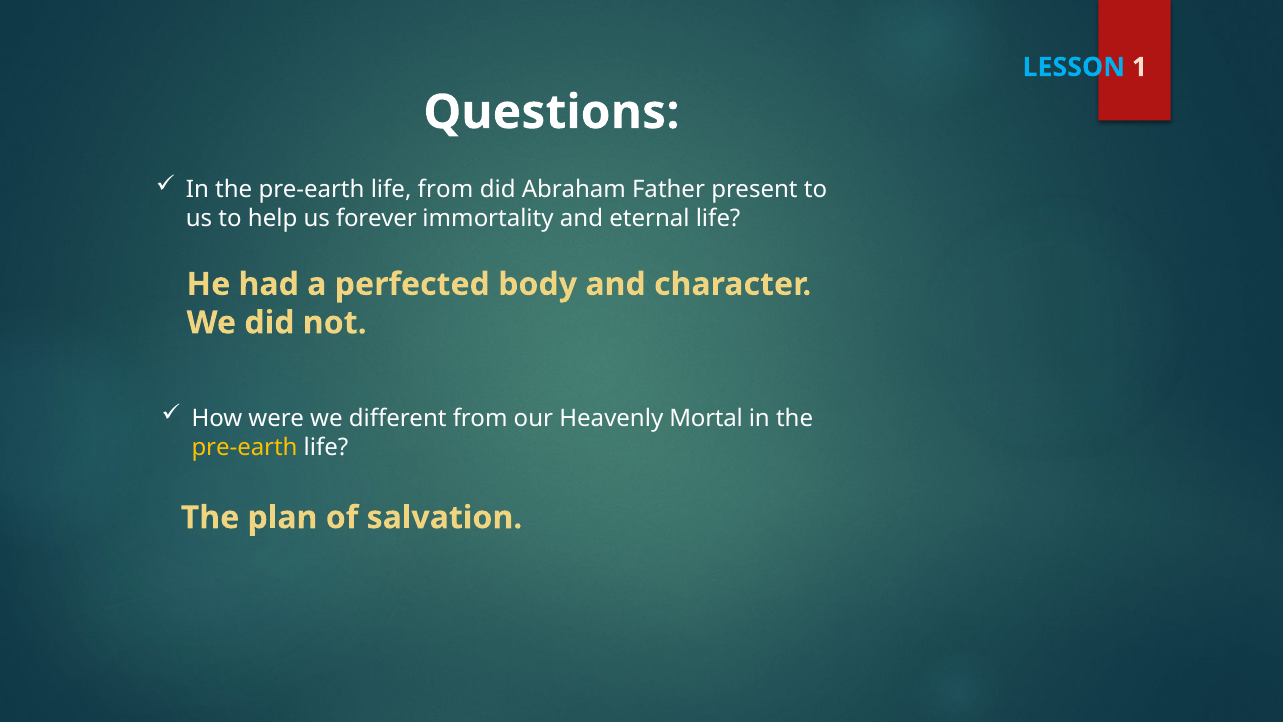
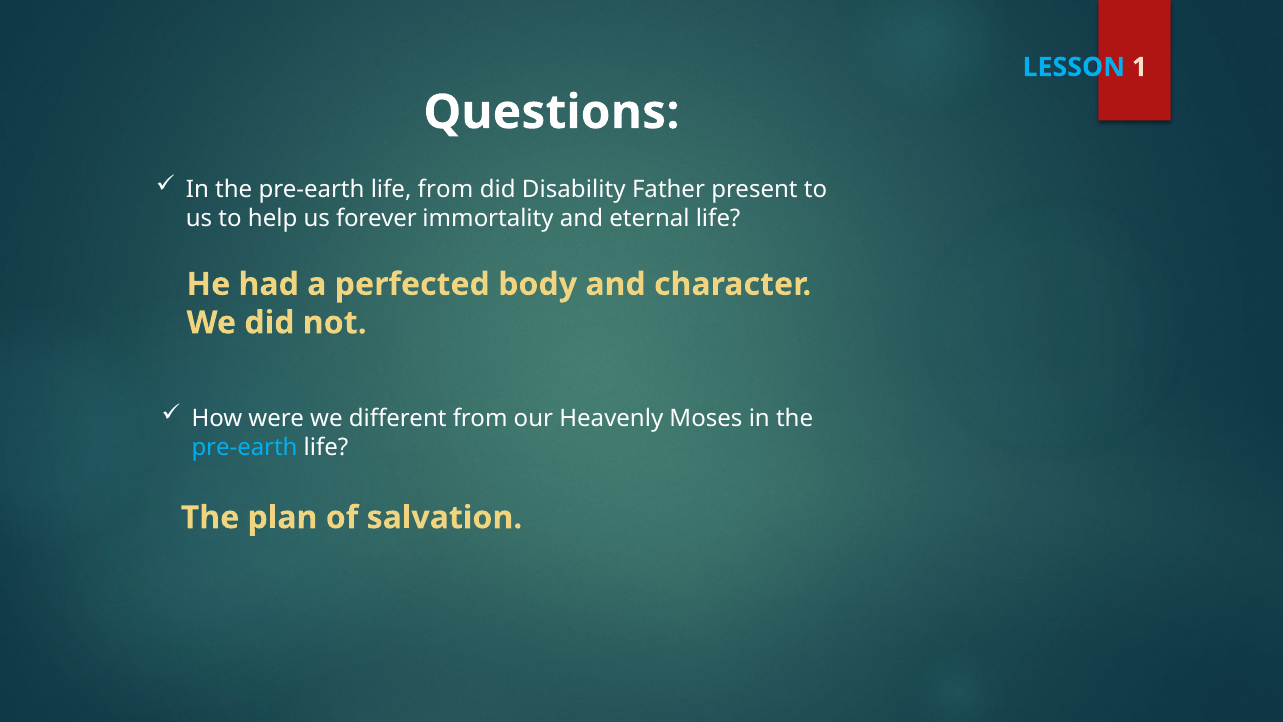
Abraham: Abraham -> Disability (574, 189)
Mortal: Mortal -> Moses (706, 419)
pre-earth colour: yellow -> light blue (245, 447)
